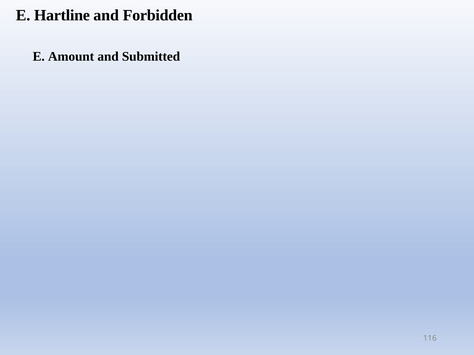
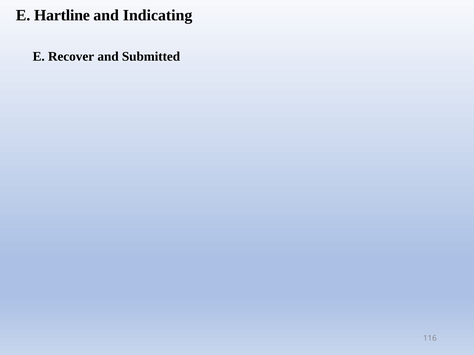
Forbidden: Forbidden -> Indicating (158, 15)
Amount: Amount -> Recover (71, 56)
